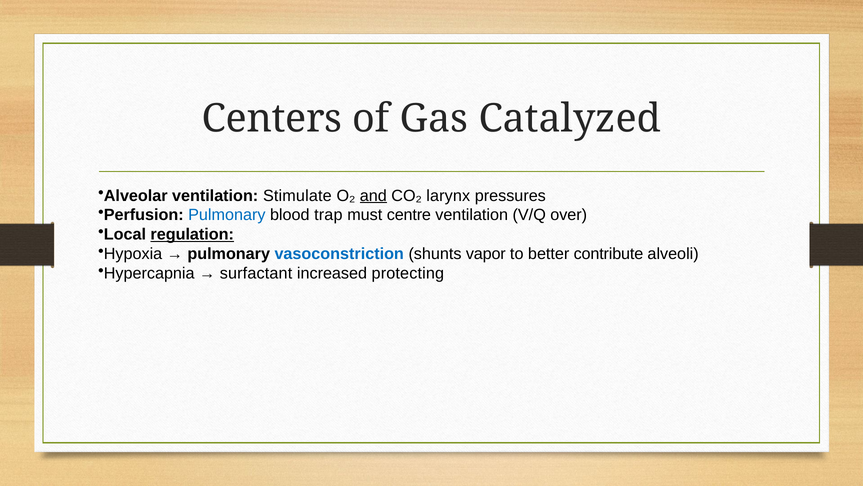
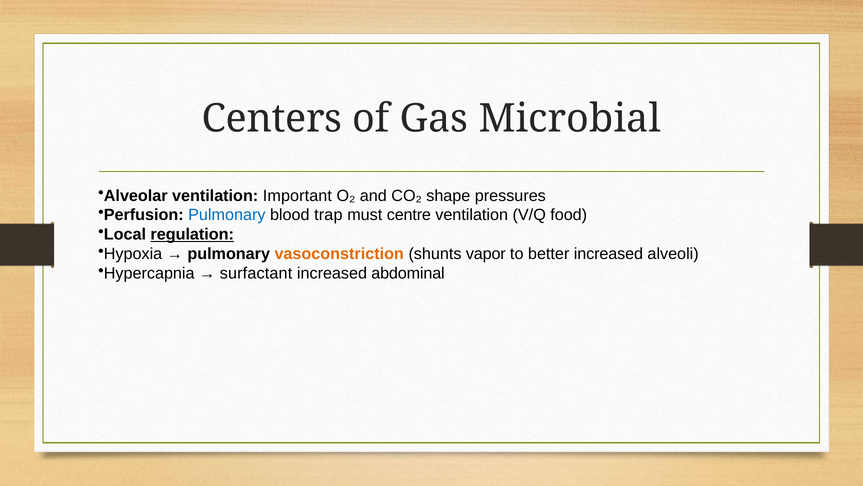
Catalyzed: Catalyzed -> Microbial (570, 118)
Stimulate: Stimulate -> Important (297, 195)
and underline: present -> none (373, 195)
larynx: larynx -> shape (448, 195)
over: over -> food (569, 215)
vasoconstriction colour: blue -> orange (339, 254)
better contribute: contribute -> increased (608, 254)
protecting: protecting -> abdominal (408, 273)
